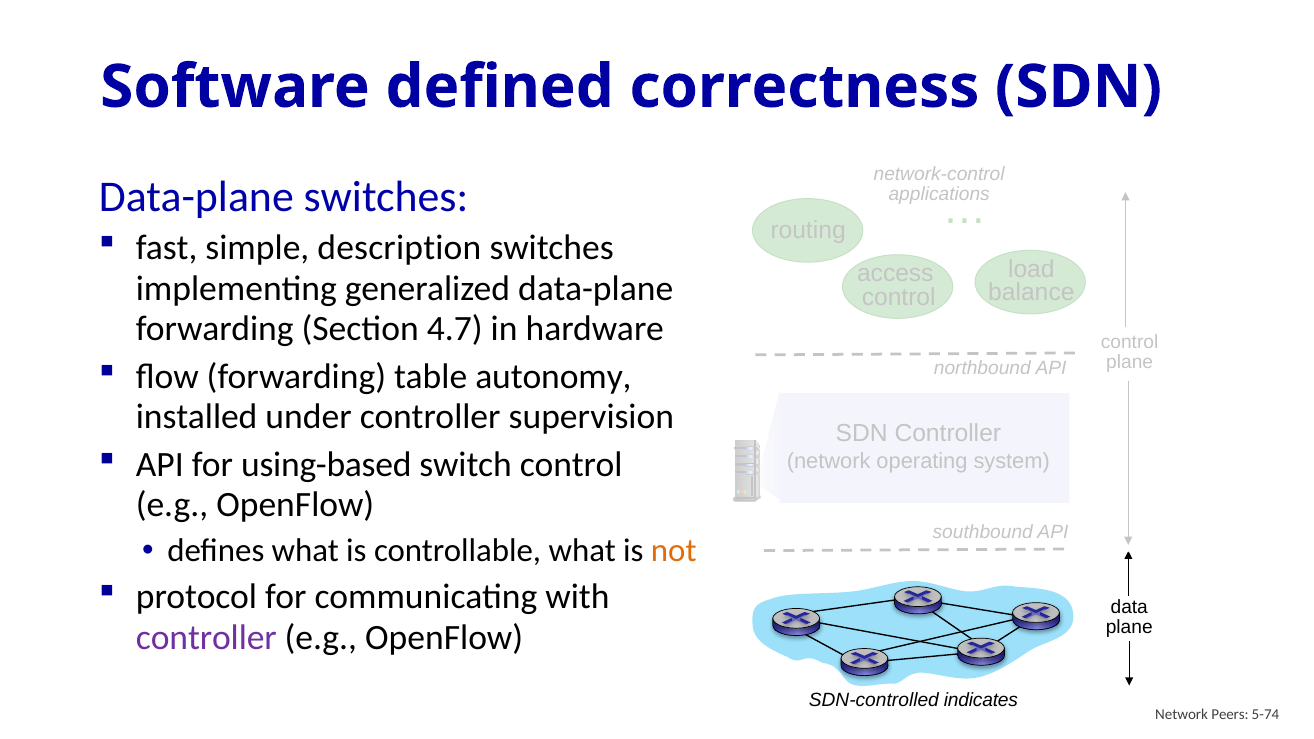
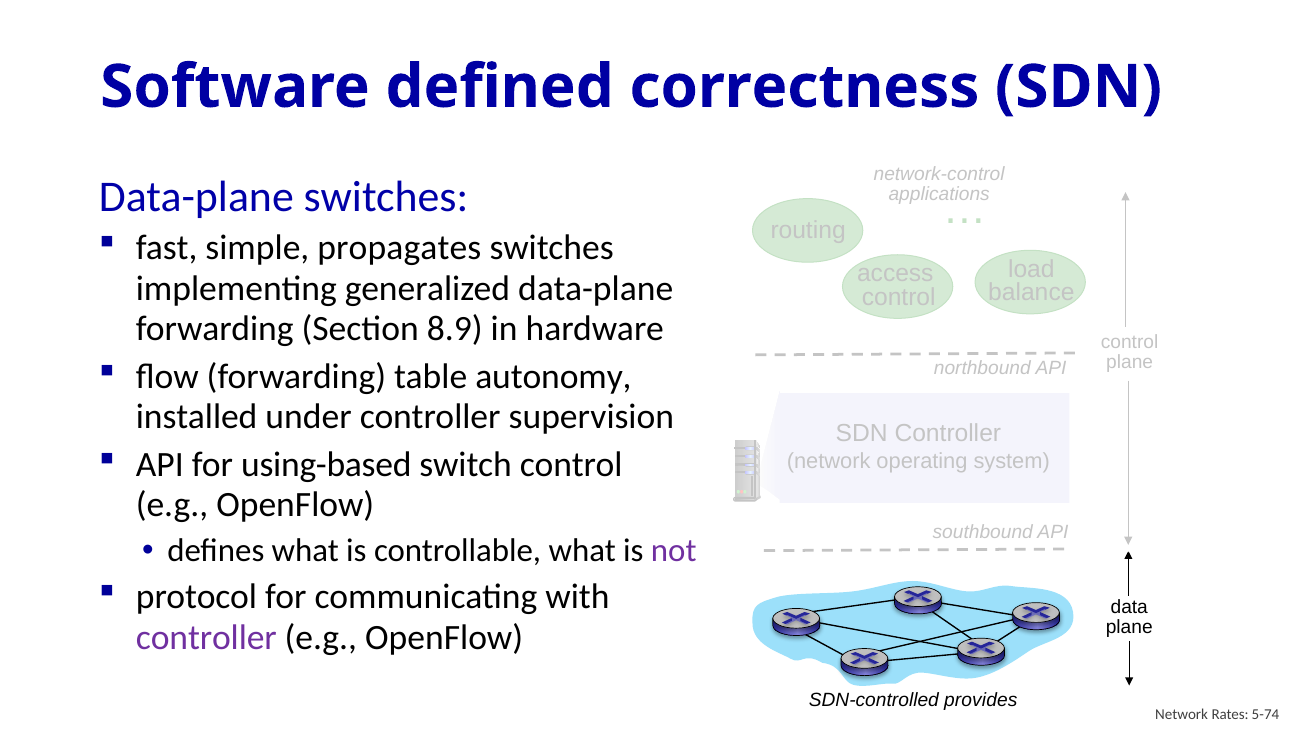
description: description -> propagates (399, 248)
4.7: 4.7 -> 8.9 (455, 329)
not colour: orange -> purple (674, 551)
indicates: indicates -> provides (981, 700)
Peers: Peers -> Rates (1230, 715)
